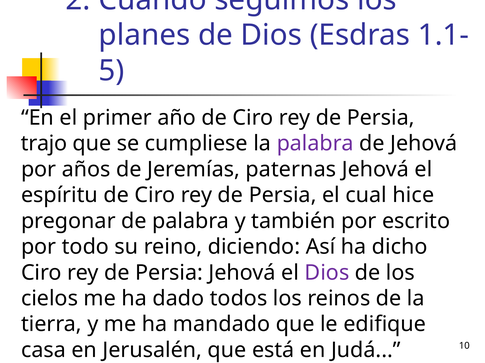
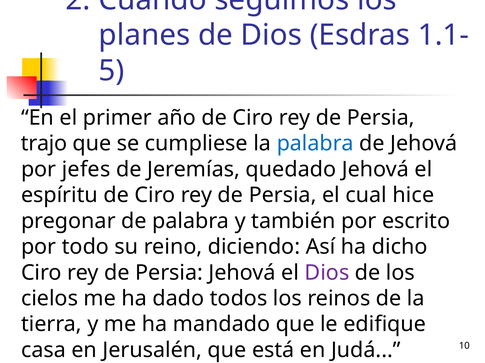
palabra colour: purple -> blue (315, 144)
años: años -> jefes (86, 170)
paternas: paternas -> quedado (291, 170)
